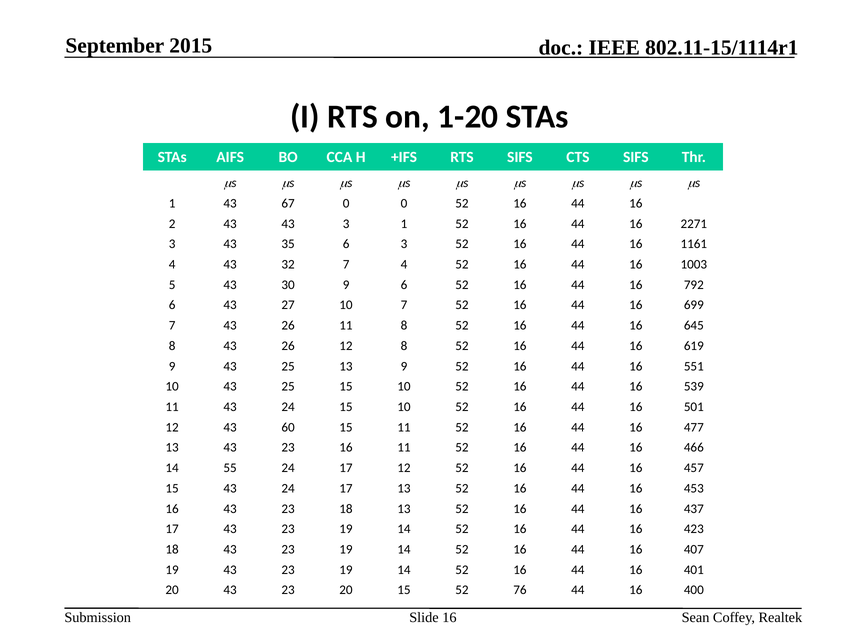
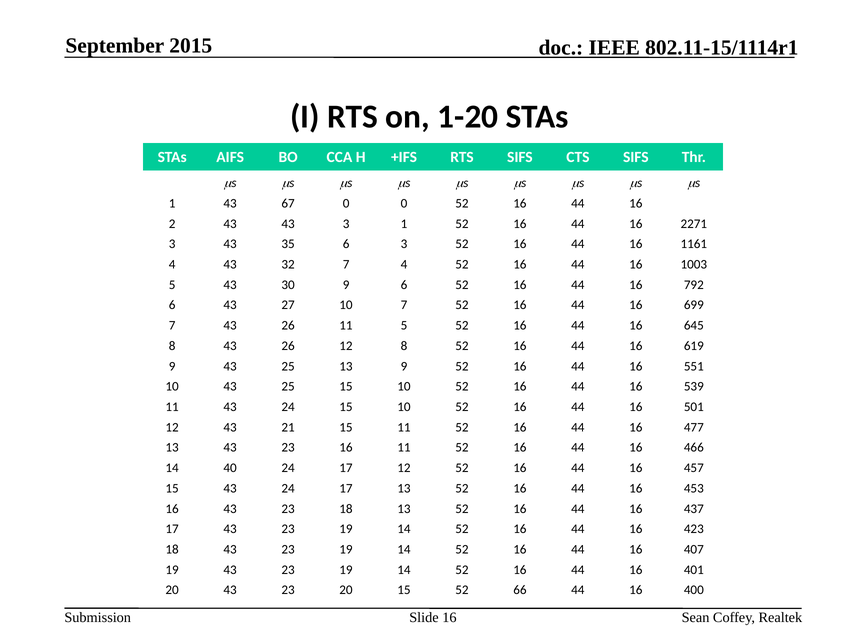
11 8: 8 -> 5 (404, 326)
60: 60 -> 21 (288, 427)
55: 55 -> 40 (230, 468)
76: 76 -> 66 (520, 590)
